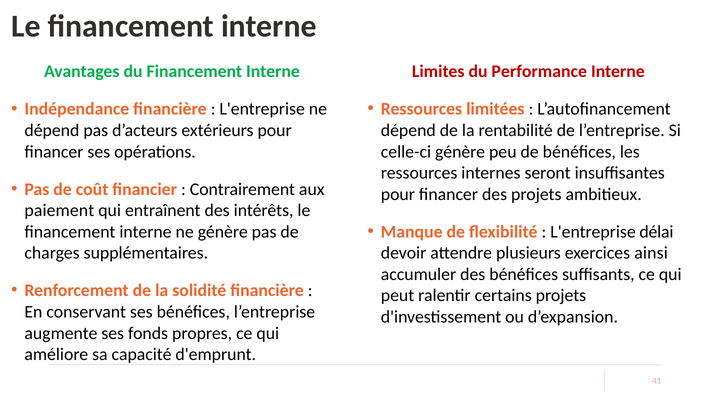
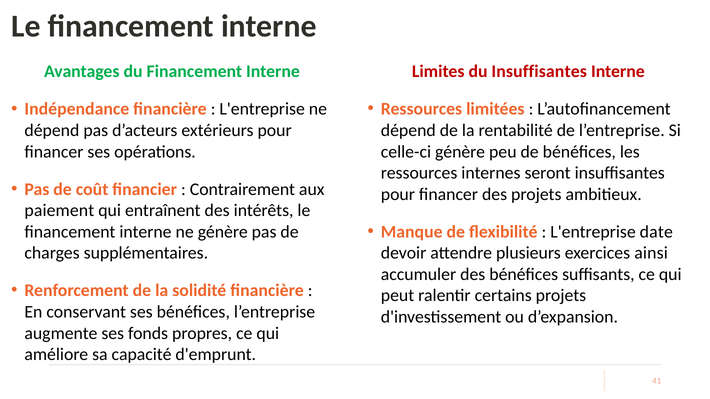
du Performance: Performance -> Insuffisantes (539, 72)
délai: délai -> date (656, 232)
